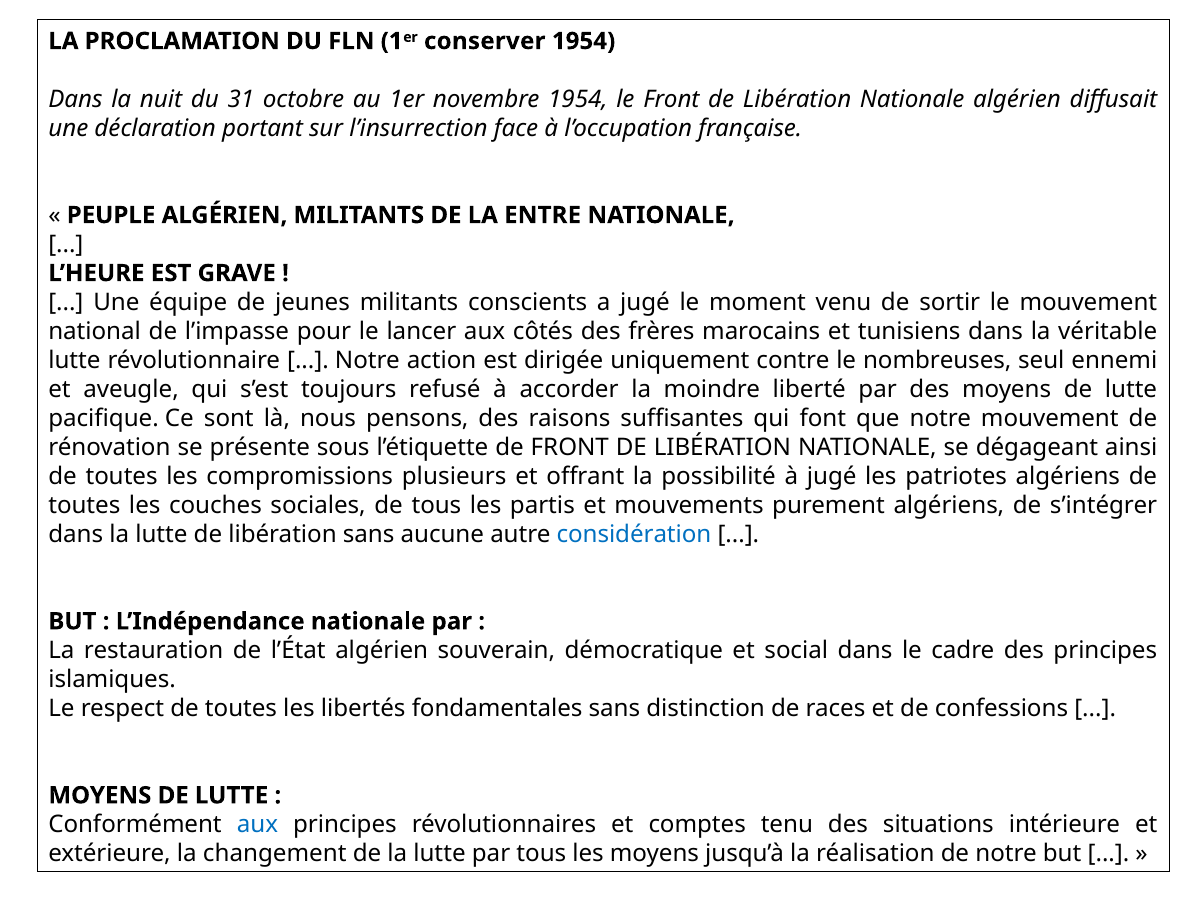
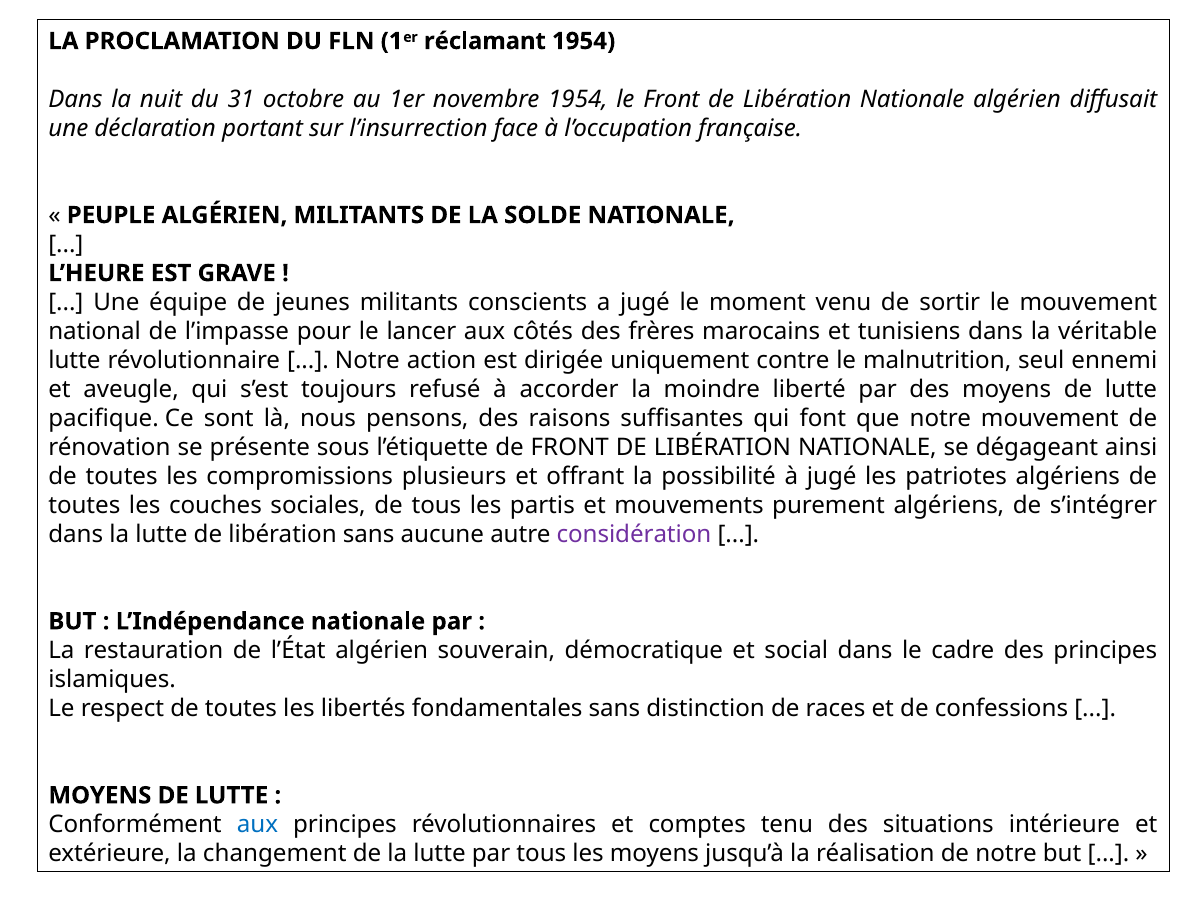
conserver: conserver -> réclamant (485, 41)
ENTRE: ENTRE -> SOLDE (543, 215)
nombreuses: nombreuses -> malnutrition (937, 360)
considération colour: blue -> purple (634, 534)
